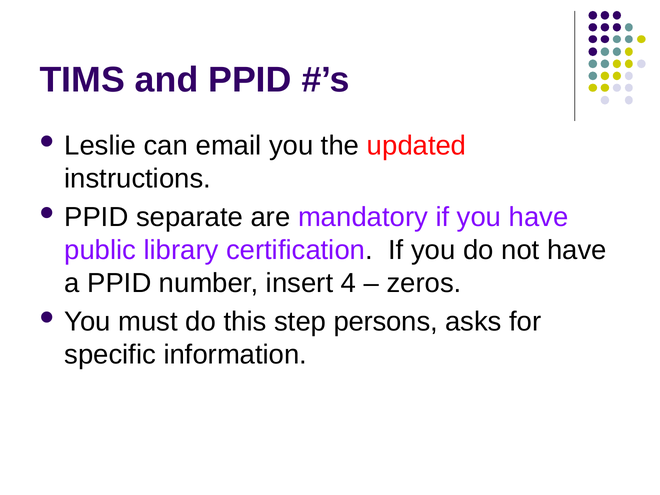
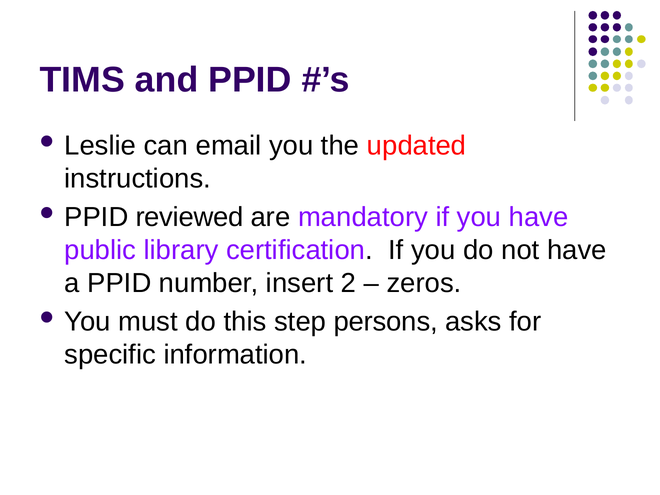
separate: separate -> reviewed (190, 217)
4: 4 -> 2 (348, 283)
